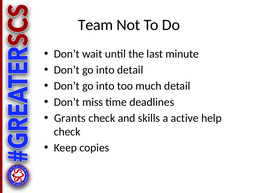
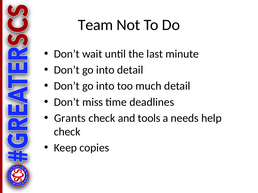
skills: skills -> tools (149, 118)
active: active -> needs (185, 118)
